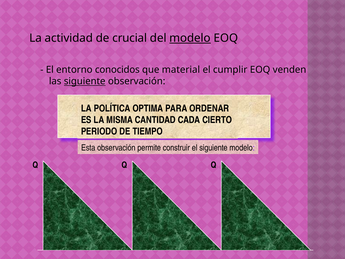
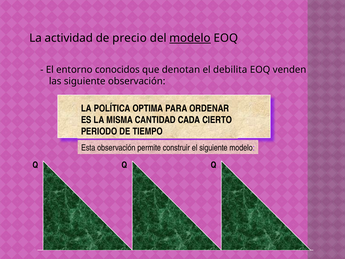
crucial: crucial -> precio (130, 38)
material: material -> denotan (181, 70)
cumplir: cumplir -> debilita (230, 70)
siguiente underline: present -> none (85, 81)
